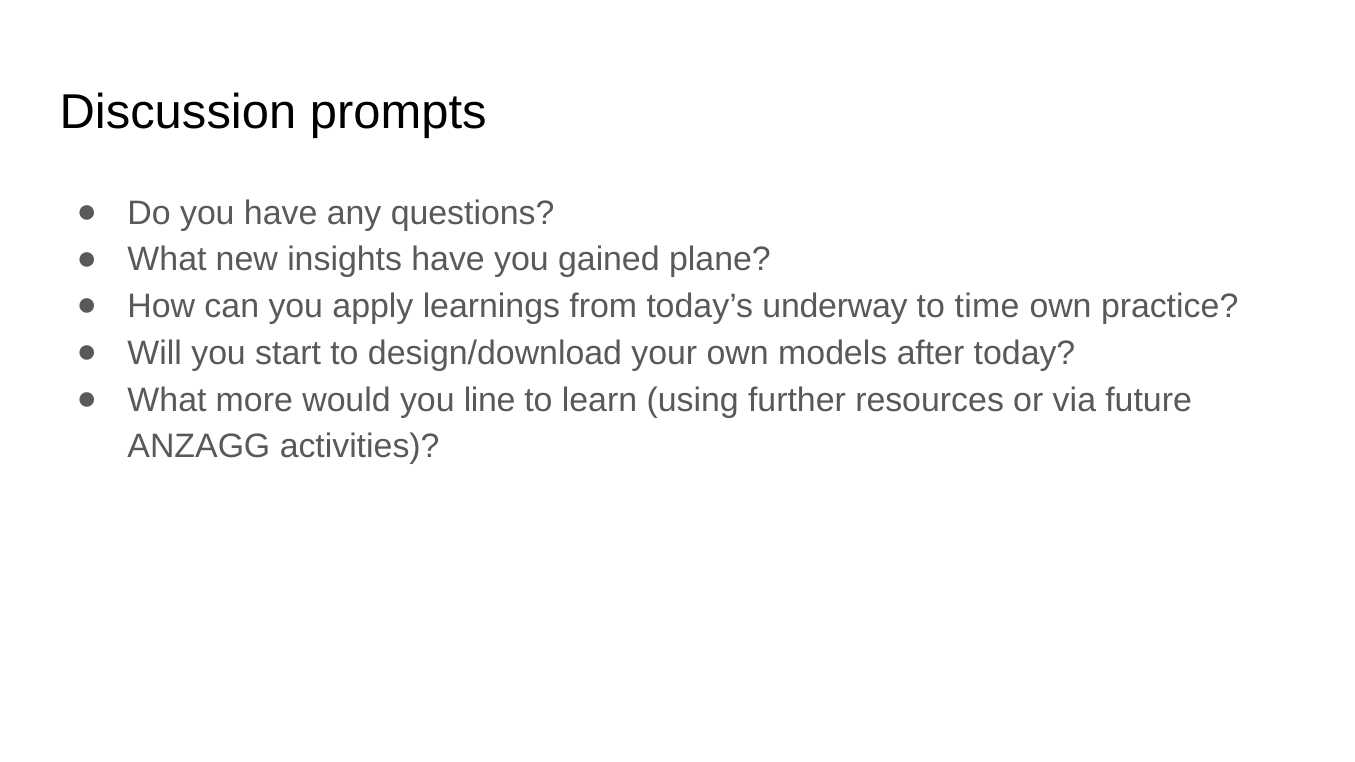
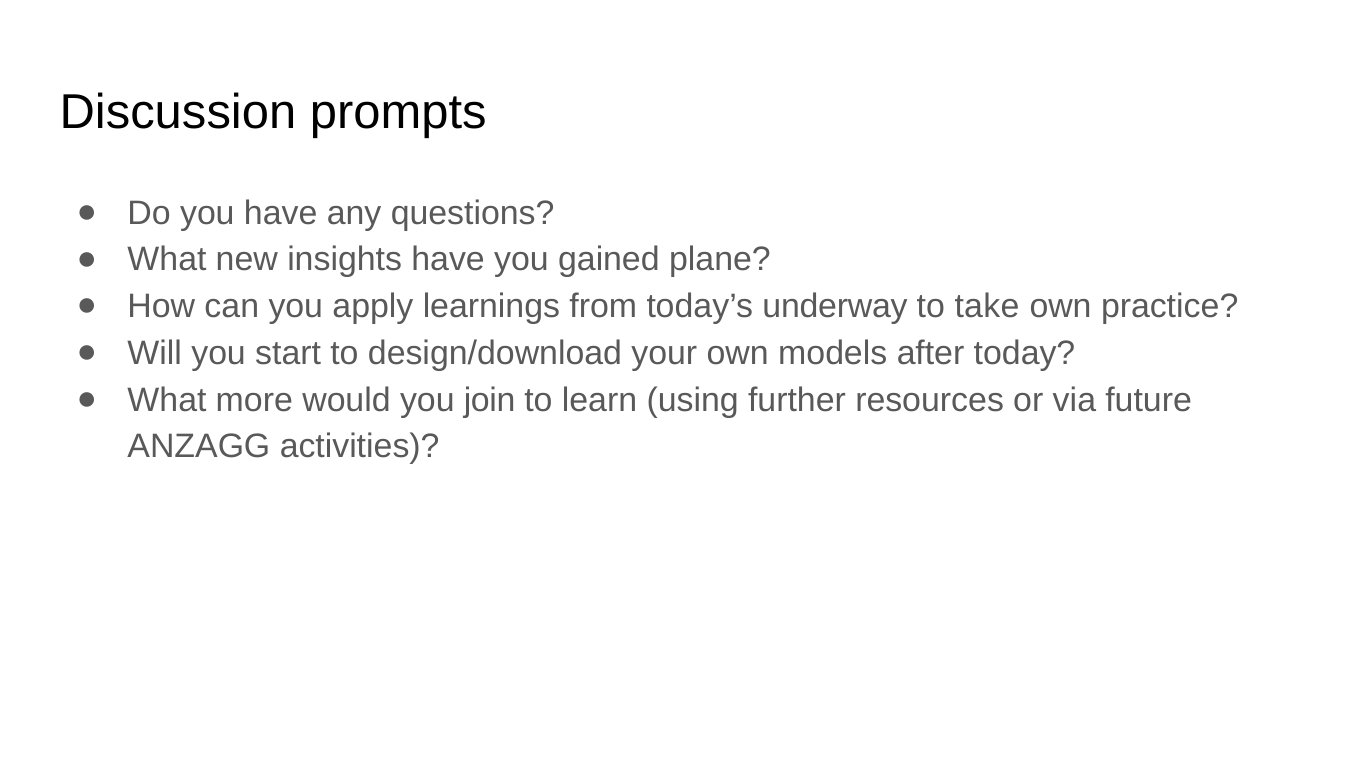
time: time -> take (987, 307)
line: line -> join (490, 400)
